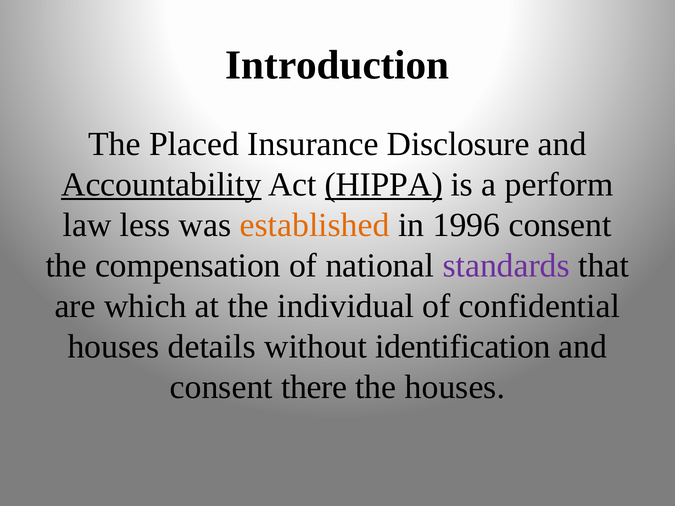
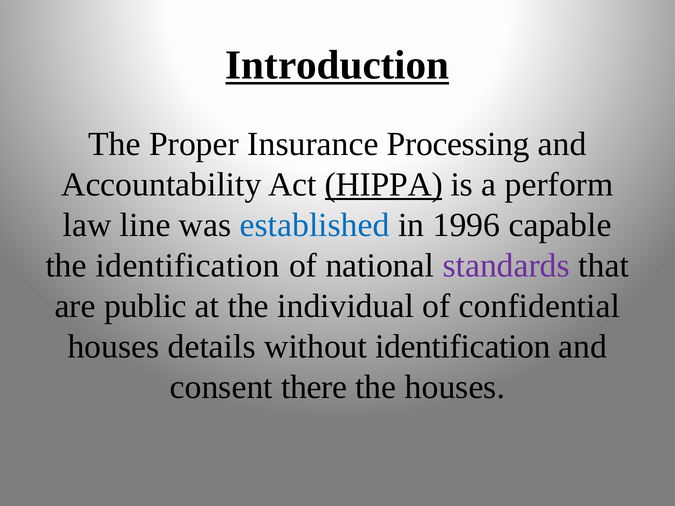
Introduction underline: none -> present (337, 65)
Placed: Placed -> Proper (194, 144)
Disclosure: Disclosure -> Processing (458, 144)
Accountability underline: present -> none (161, 185)
less: less -> line (145, 225)
established colour: orange -> blue (315, 225)
1996 consent: consent -> capable (560, 225)
the compensation: compensation -> identification (188, 266)
which: which -> public (145, 306)
